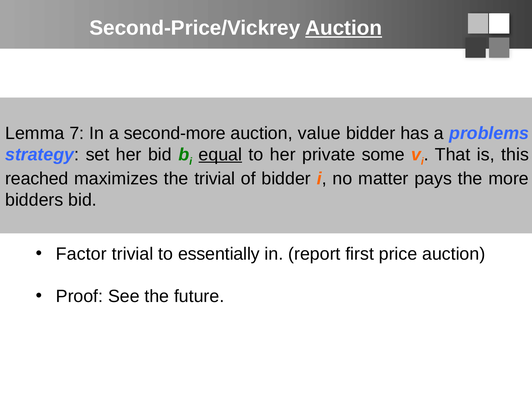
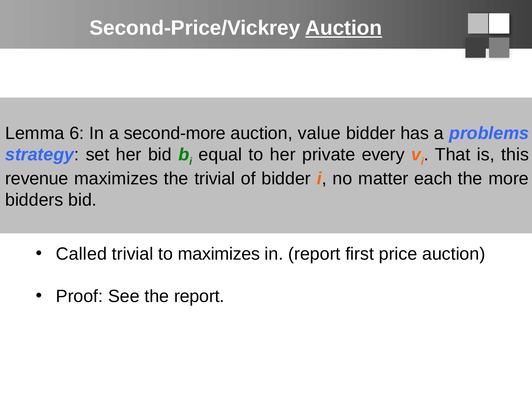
7: 7 -> 6 (77, 133)
equal underline: present -> none (220, 155)
some: some -> every (383, 155)
reached: reached -> revenue (37, 179)
pays: pays -> each (433, 179)
Factor: Factor -> Called (81, 254)
to essentially: essentially -> maximizes (219, 254)
the future: future -> report (199, 296)
